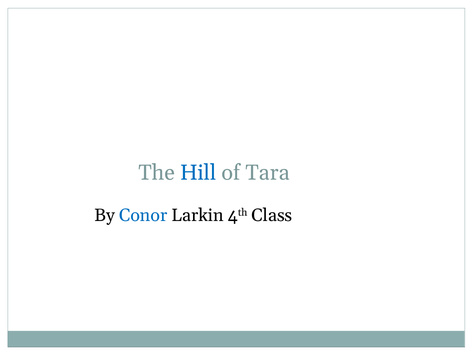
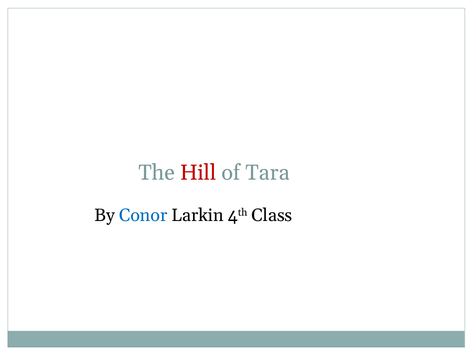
Hill colour: blue -> red (198, 172)
